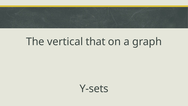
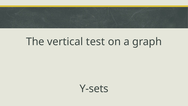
that: that -> test (95, 42)
